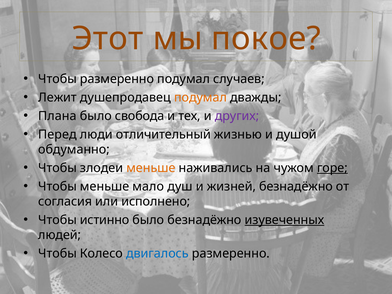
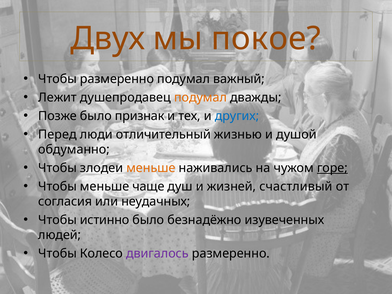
Этот: Этот -> Двух (108, 39)
случаев: случаев -> важный (239, 79)
Плана: Плана -> Позже (58, 116)
свобода: свобода -> признак (140, 116)
других colour: purple -> blue (237, 116)
мало: мало -> чаще (148, 186)
жизней безнадёжно: безнадёжно -> счастливый (296, 186)
исполнено: исполнено -> неудачных (156, 201)
изувеченных underline: present -> none (284, 220)
двигалось colour: blue -> purple (157, 254)
